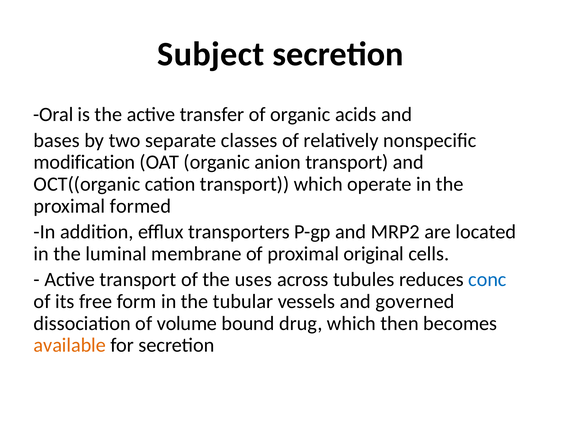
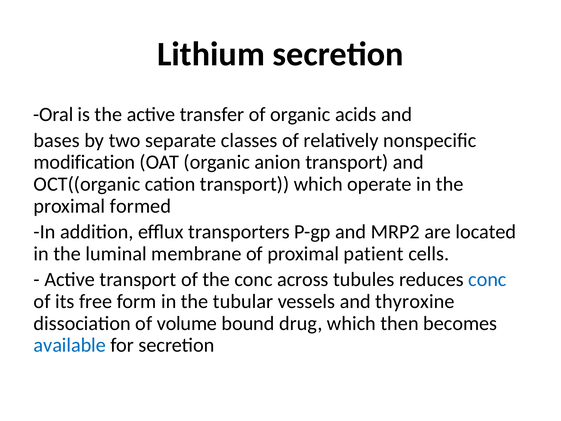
Subject: Subject -> Lithium (211, 54)
original: original -> patient (374, 254)
the uses: uses -> conc (254, 279)
governed: governed -> thyroxine (415, 301)
available colour: orange -> blue (70, 345)
